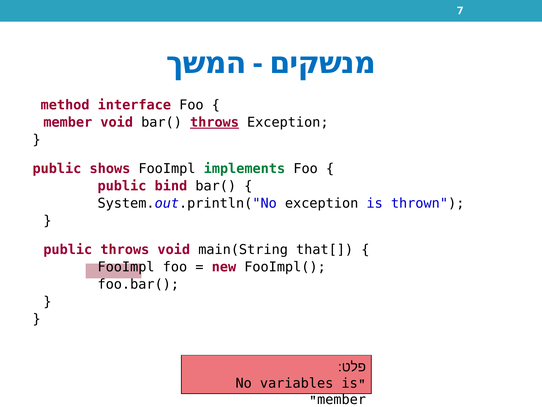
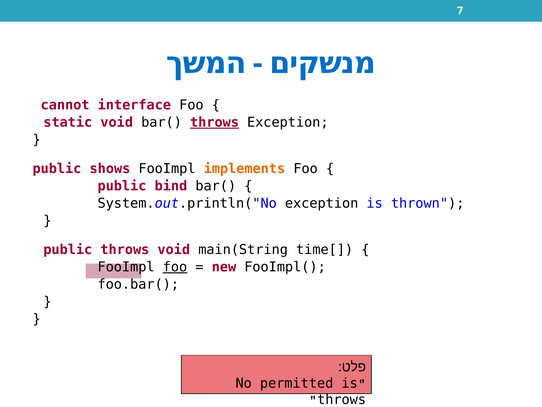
method: method -> cannot (65, 105)
member: member -> static (68, 122)
implements colour: green -> orange (244, 168)
that[: that[ -> time[ (325, 249)
foo underline: none -> present (175, 267)
variables: variables -> permitted (297, 383)
member: member -> throws (342, 399)
